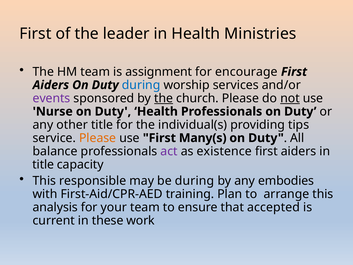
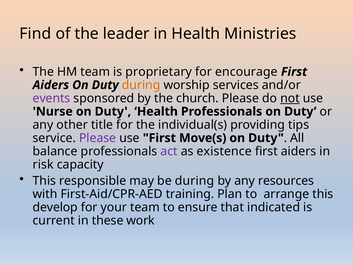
First: First -> Find (35, 34)
assignment: assignment -> proprietary (159, 72)
during colour: blue -> orange (141, 85)
the underline: present -> none (164, 98)
Please colour: orange -> purple (98, 138)
Many(s: Many(s -> Move(s (203, 138)
title: title -> risk (43, 164)
embodies: embodies -> resources (286, 181)
analysis: analysis -> develop (55, 207)
accepted: accepted -> indicated (274, 207)
